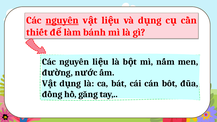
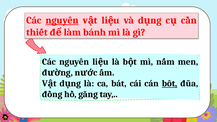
bôt underline: none -> present (170, 84)
